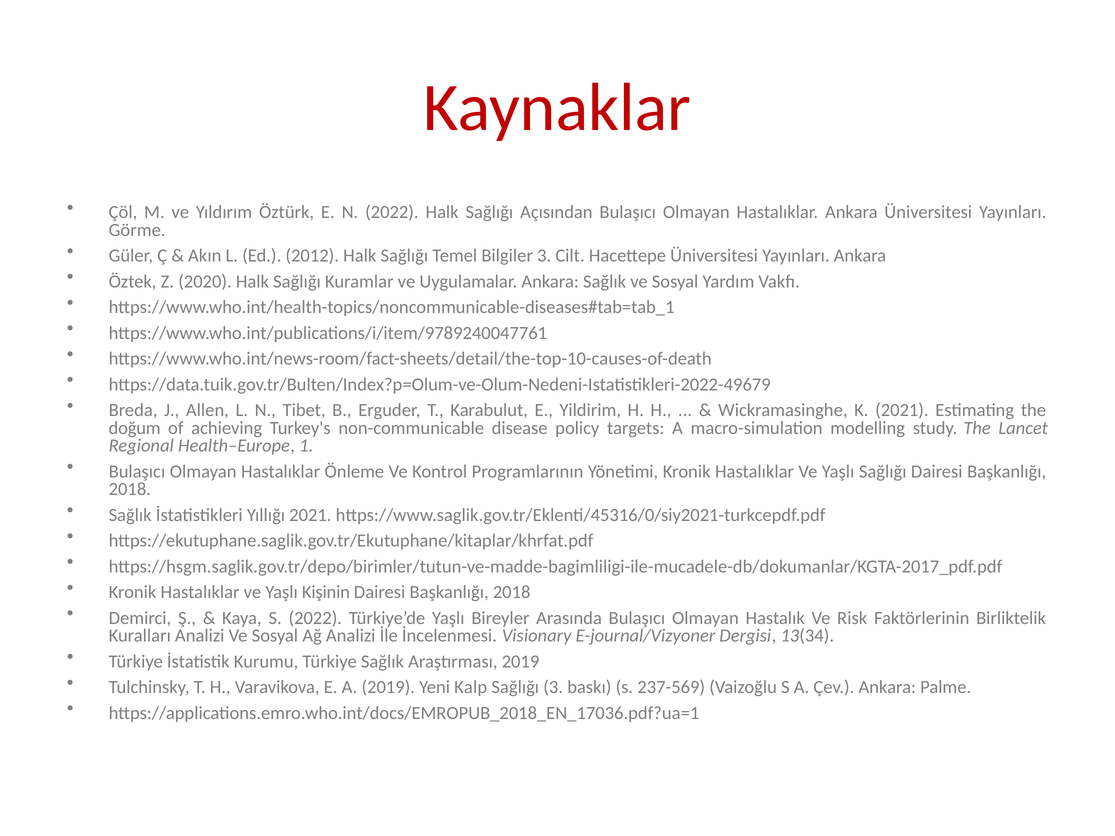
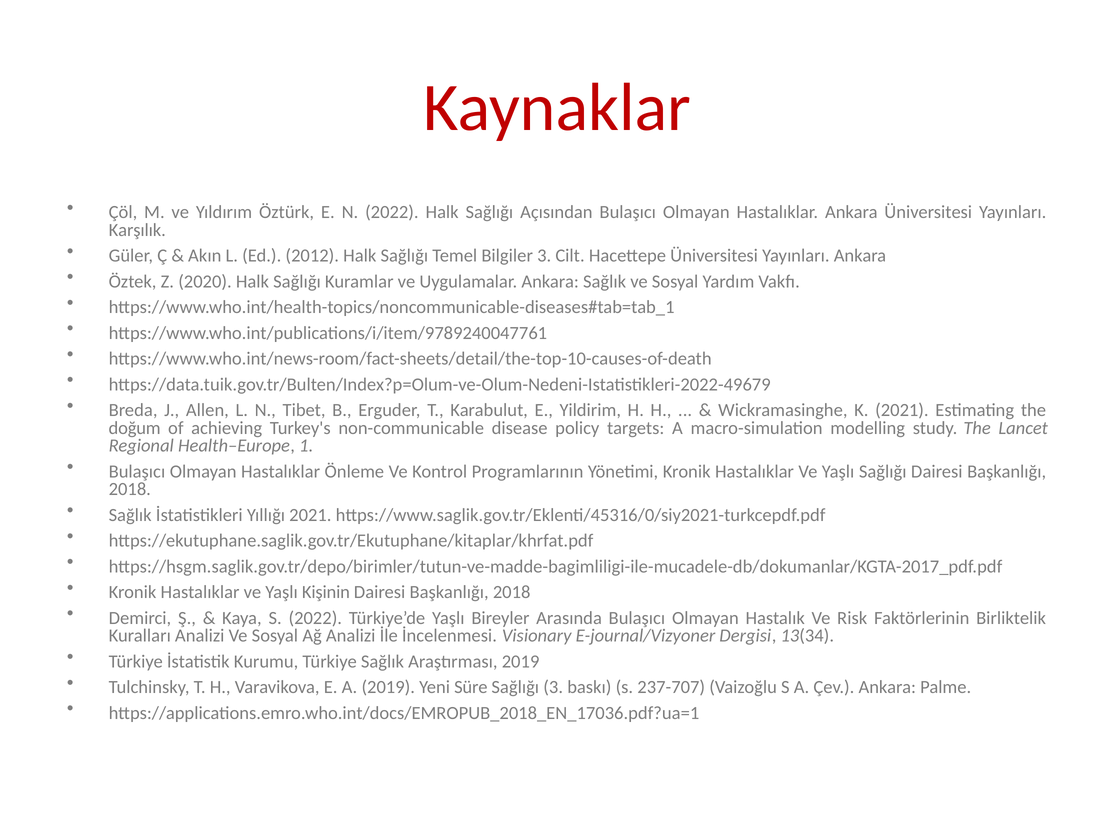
Görme: Görme -> Karşılık (137, 230)
Kalp: Kalp -> Süre (471, 687)
237-569: 237-569 -> 237-707 (671, 687)
